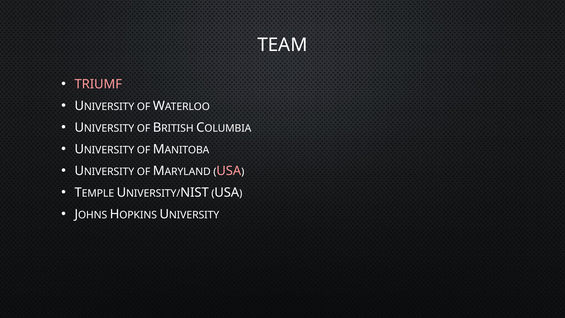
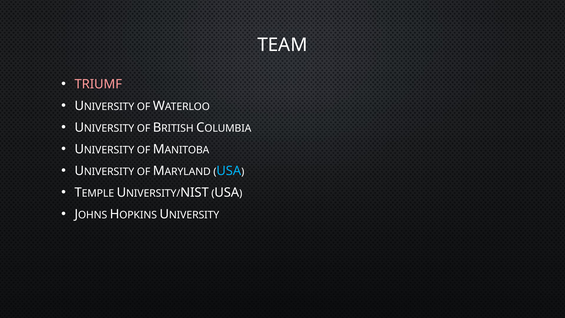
USA colour: pink -> light blue (229, 171)
